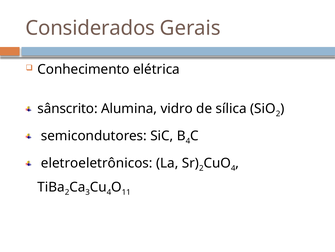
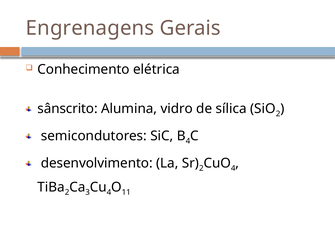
Considerados: Considerados -> Engrenagens (90, 28)
eletroeletrônicos: eletroeletrônicos -> desenvolvimento (97, 163)
